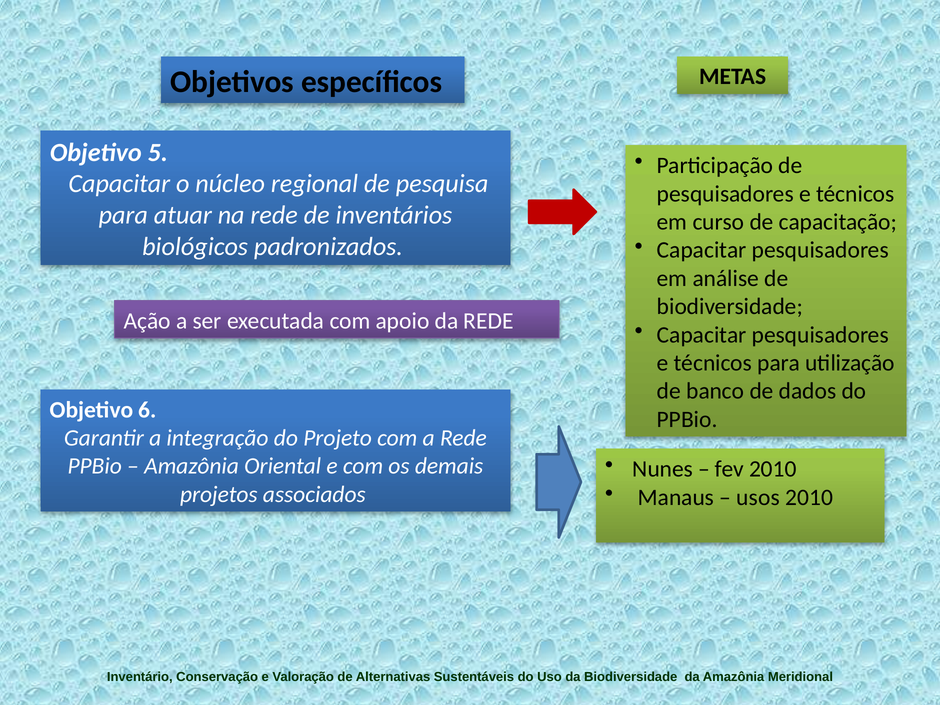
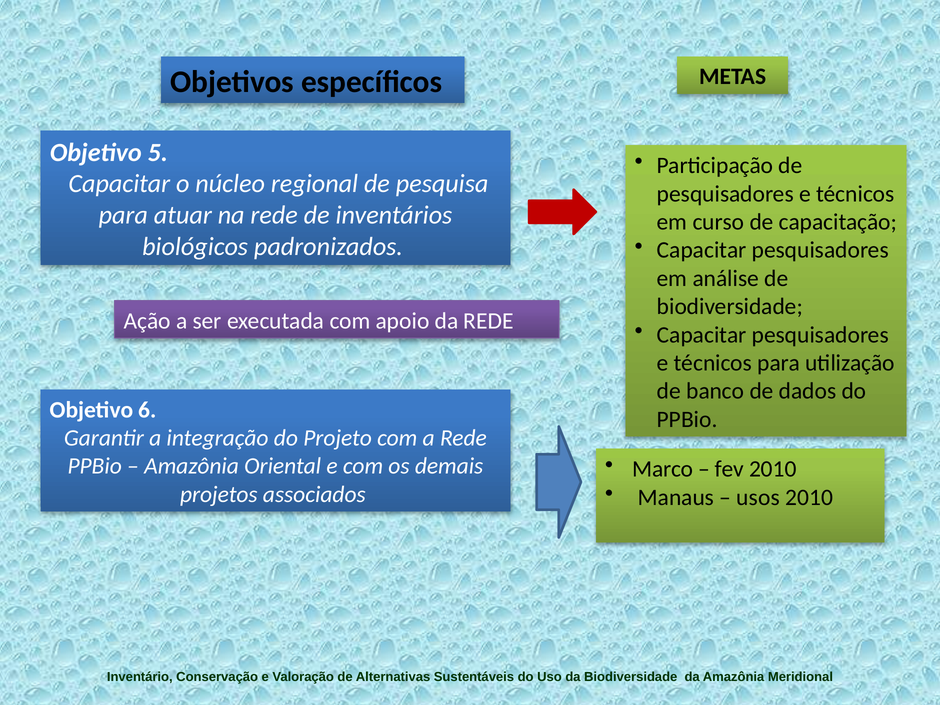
Nunes: Nunes -> Marco (663, 469)
